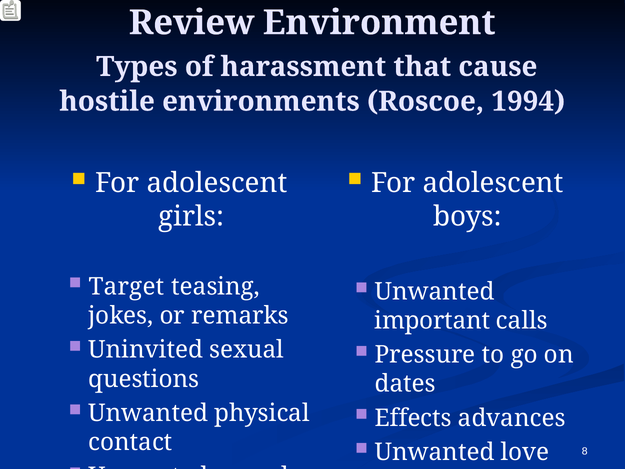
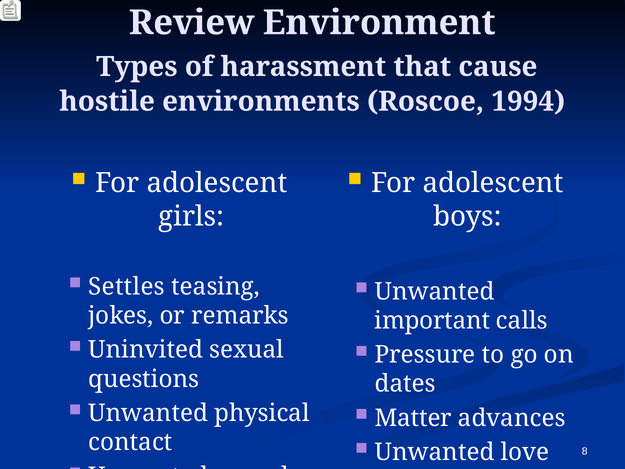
Target: Target -> Settles (127, 286)
Effects: Effects -> Matter (413, 418)
